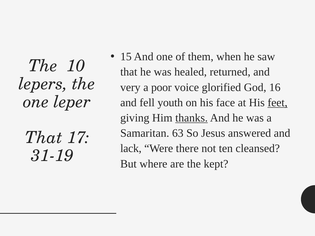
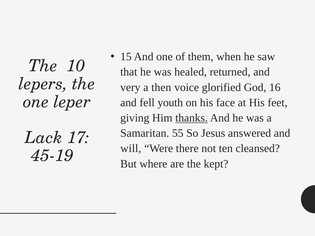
poor: poor -> then (161, 87)
feet underline: present -> none (278, 103)
63: 63 -> 55 (178, 133)
That: That -> Lack (44, 138)
lack: lack -> will (131, 149)
31-19: 31-19 -> 45-19 (52, 156)
